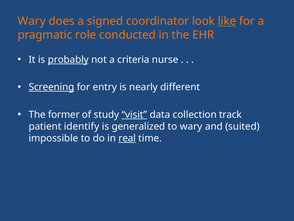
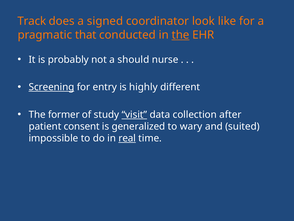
Wary: Wary -> Track (32, 21)
like underline: present -> none (227, 21)
role: role -> that (86, 35)
the underline: none -> present (181, 35)
probably underline: present -> none (68, 59)
criteria: criteria -> should (133, 59)
nearly: nearly -> highly (143, 87)
track: track -> after (230, 114)
identify: identify -> consent (82, 126)
